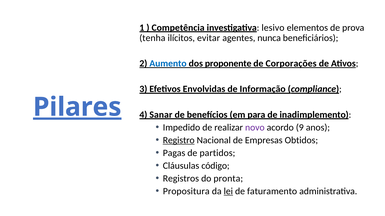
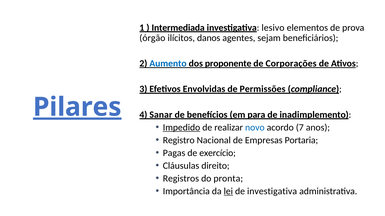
Competência: Competência -> Intermediada (178, 28)
tenha: tenha -> órgão (152, 38)
evitar: evitar -> danos (209, 38)
nunca: nunca -> sejam (269, 38)
Informação: Informação -> Permissões (263, 89)
Impedido underline: none -> present (181, 128)
novo colour: purple -> blue (255, 128)
9: 9 -> 7 (300, 128)
Registro underline: present -> none (179, 140)
Obtidos: Obtidos -> Portaria (301, 140)
partidos: partidos -> exercício (218, 153)
código: código -> direito (215, 166)
Propositura: Propositura -> Importância (186, 192)
de faturamento: faturamento -> investigativa (272, 192)
